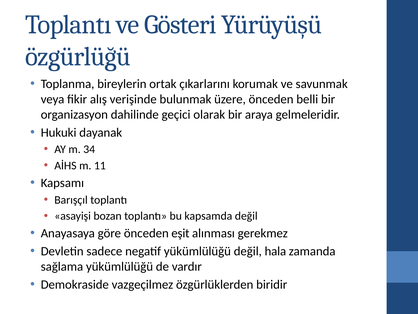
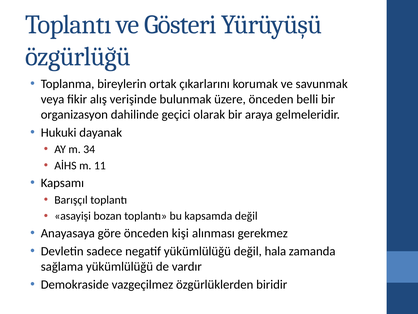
eşit: eşit -> kişi (180, 233)
